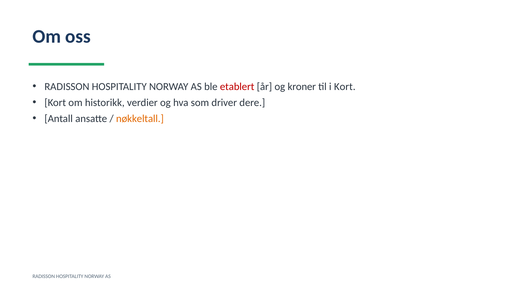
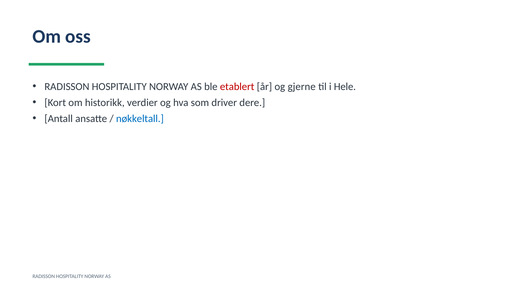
kroner: kroner -> gjerne (302, 87)
i Kort: Kort -> Hele (345, 87)
nøkkeltall colour: orange -> blue (140, 119)
